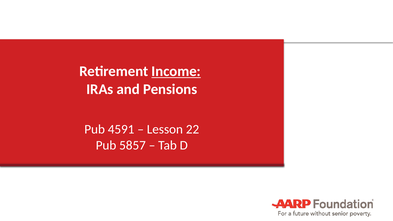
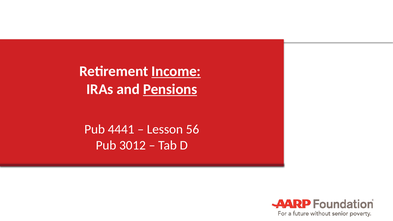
Pensions underline: none -> present (170, 89)
4591: 4591 -> 4441 (121, 129)
22: 22 -> 56 (193, 129)
5857: 5857 -> 3012 (133, 145)
